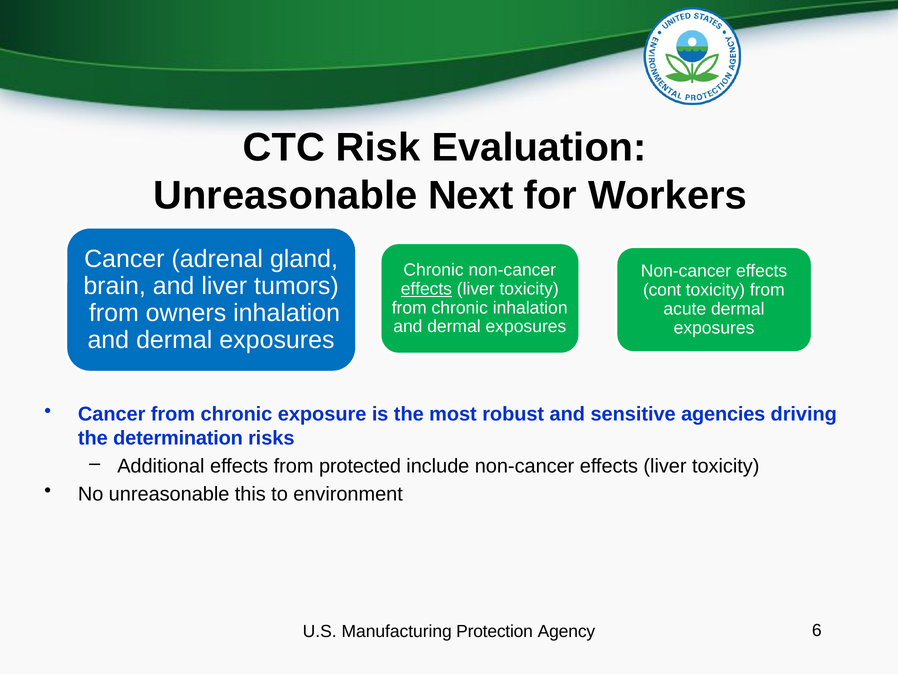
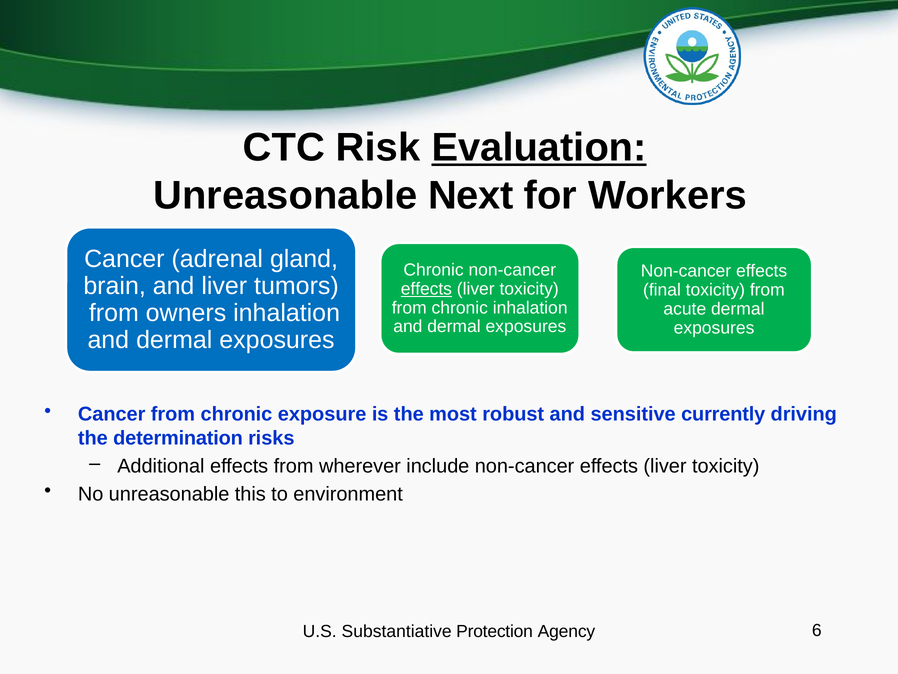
Evaluation underline: none -> present (539, 147)
cont: cont -> final (662, 290)
agencies: agencies -> currently (723, 414)
protected: protected -> wherever (360, 466)
Manufacturing: Manufacturing -> Substantiative (397, 631)
